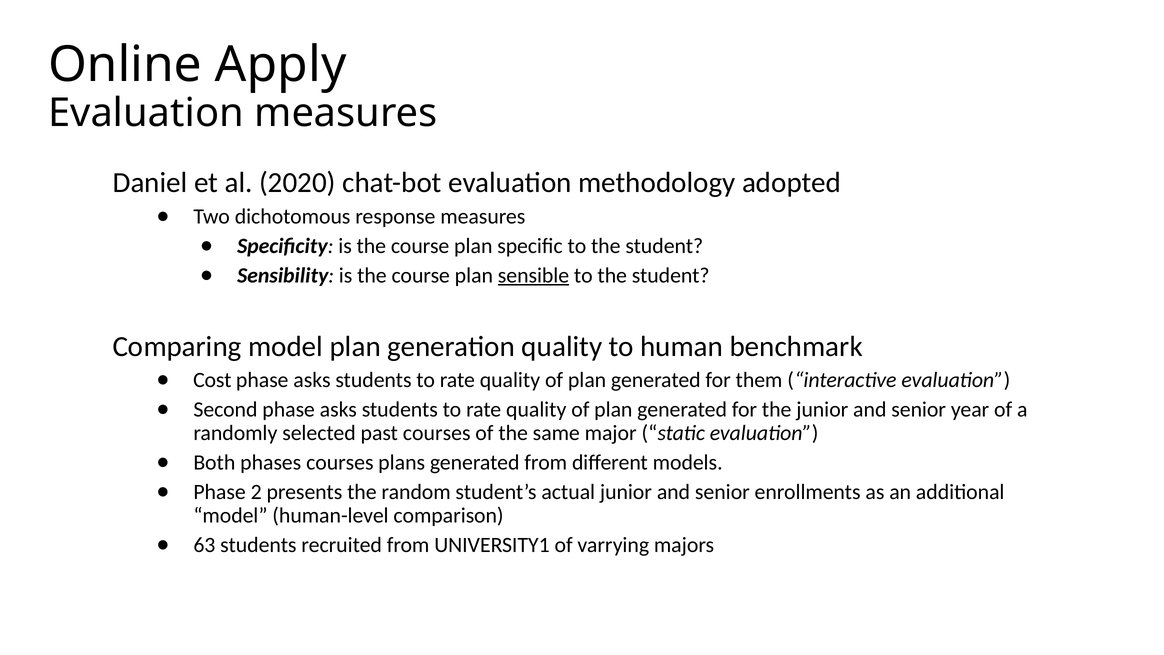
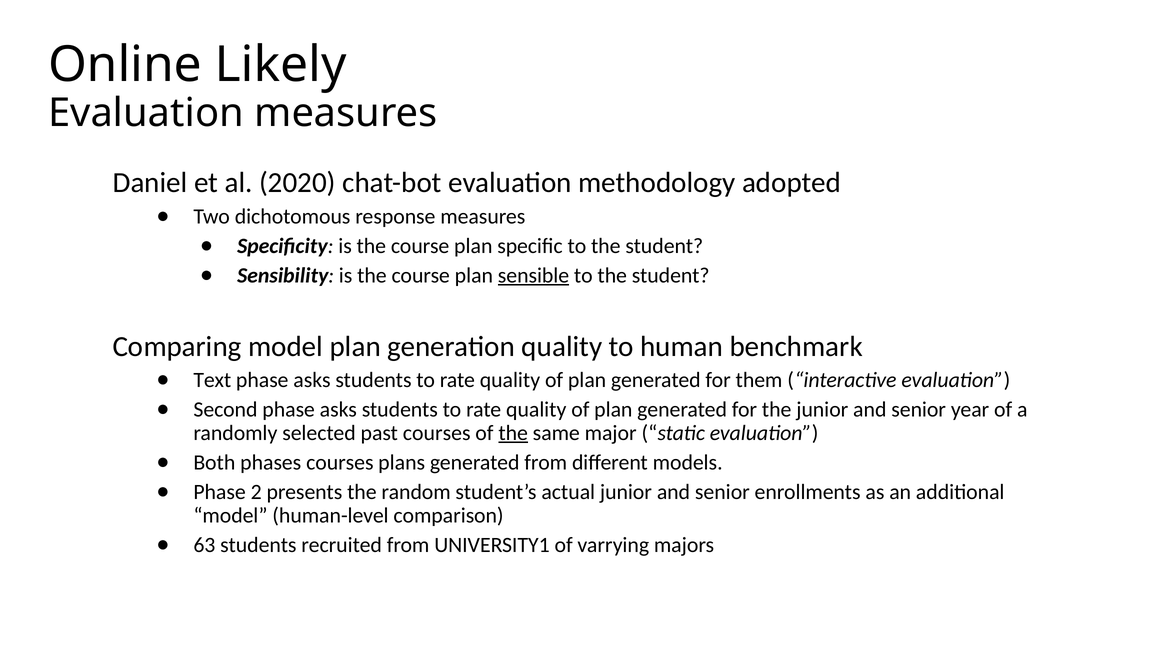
Apply: Apply -> Likely (281, 65)
Cost: Cost -> Text (212, 380)
the underline: none -> present (513, 433)
